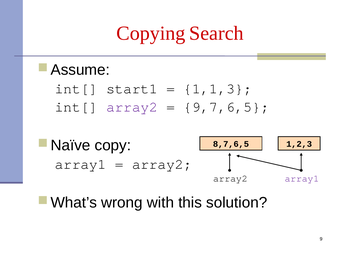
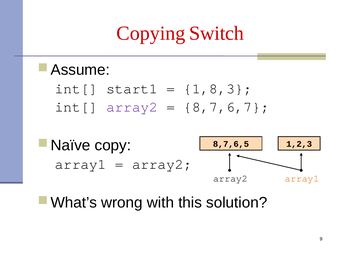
Search: Search -> Switch (217, 33)
1,1,3: 1,1,3 -> 1,8,3 (218, 89)
9,7,6,5: 9,7,6,5 -> 8,7,6,7 (226, 107)
array1 colour: purple -> orange (302, 179)
